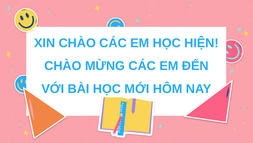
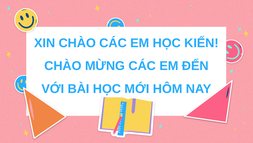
HIỆN: HIỆN -> KIẾN (202, 43)
